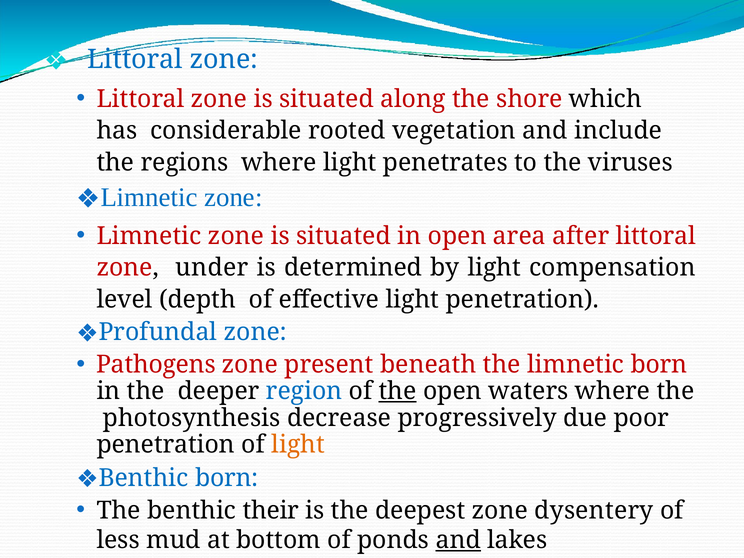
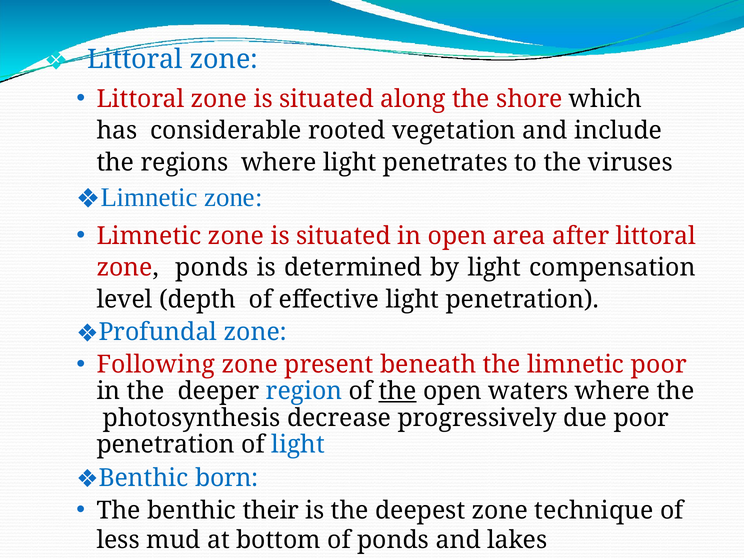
zone under: under -> ponds (212, 268)
Pathogens: Pathogens -> Following (156, 364)
limnetic born: born -> poor (659, 364)
light colour: orange -> blue (298, 445)
dysentery: dysentery -> technique (594, 511)
and underline: present -> none (458, 540)
